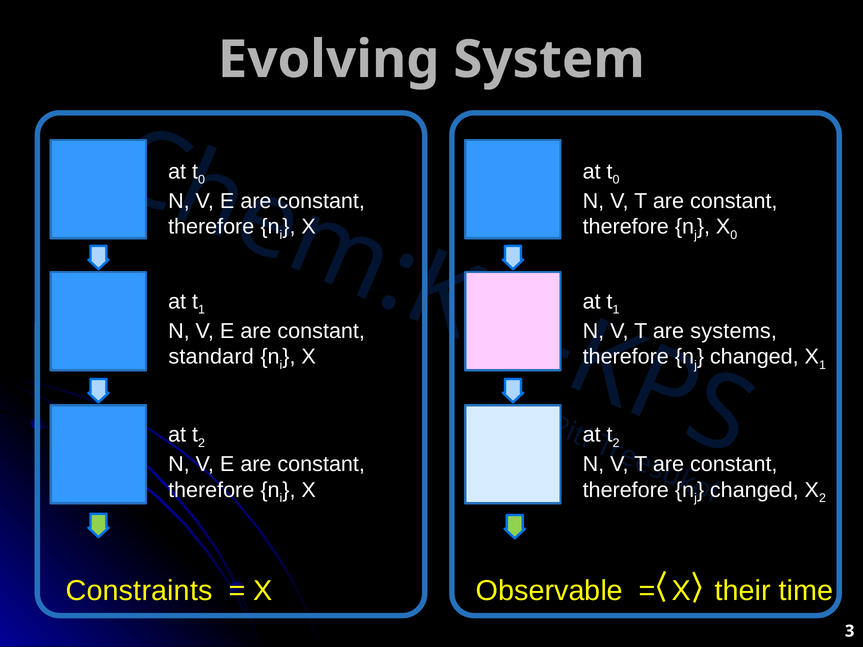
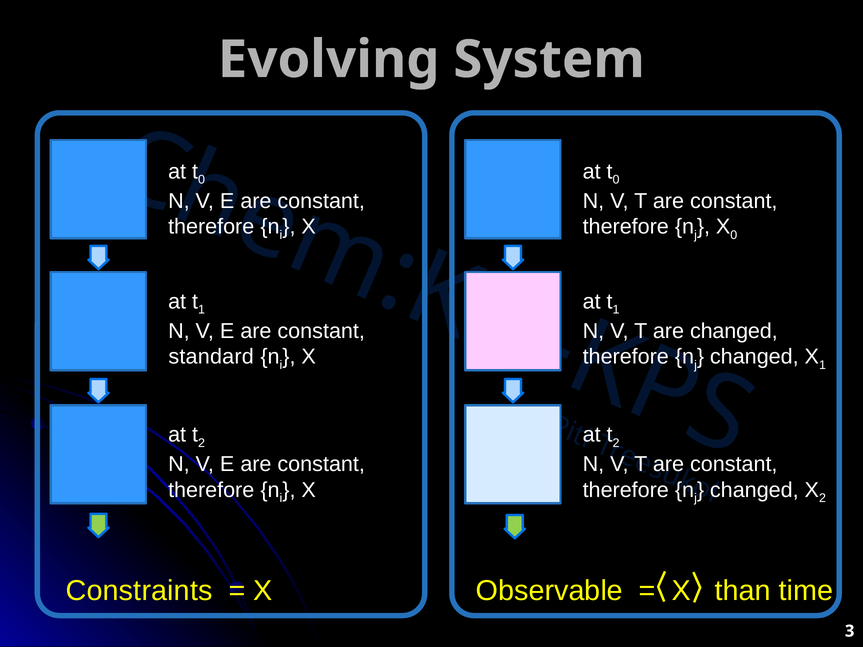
are systems: systems -> changed (734, 331)
their: their -> than (743, 591)
